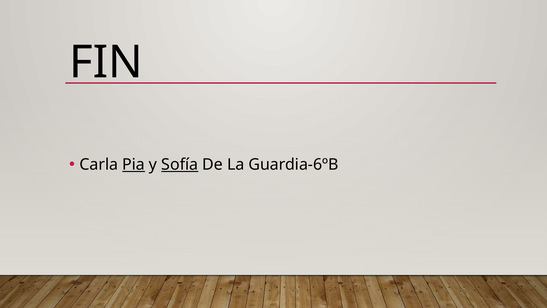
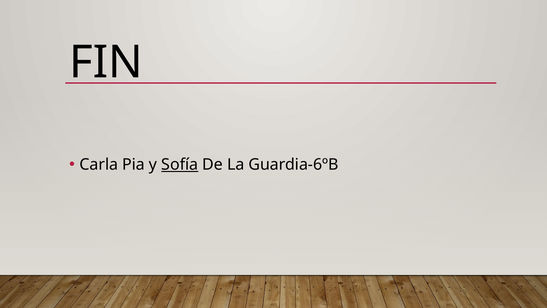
Pia underline: present -> none (134, 164)
